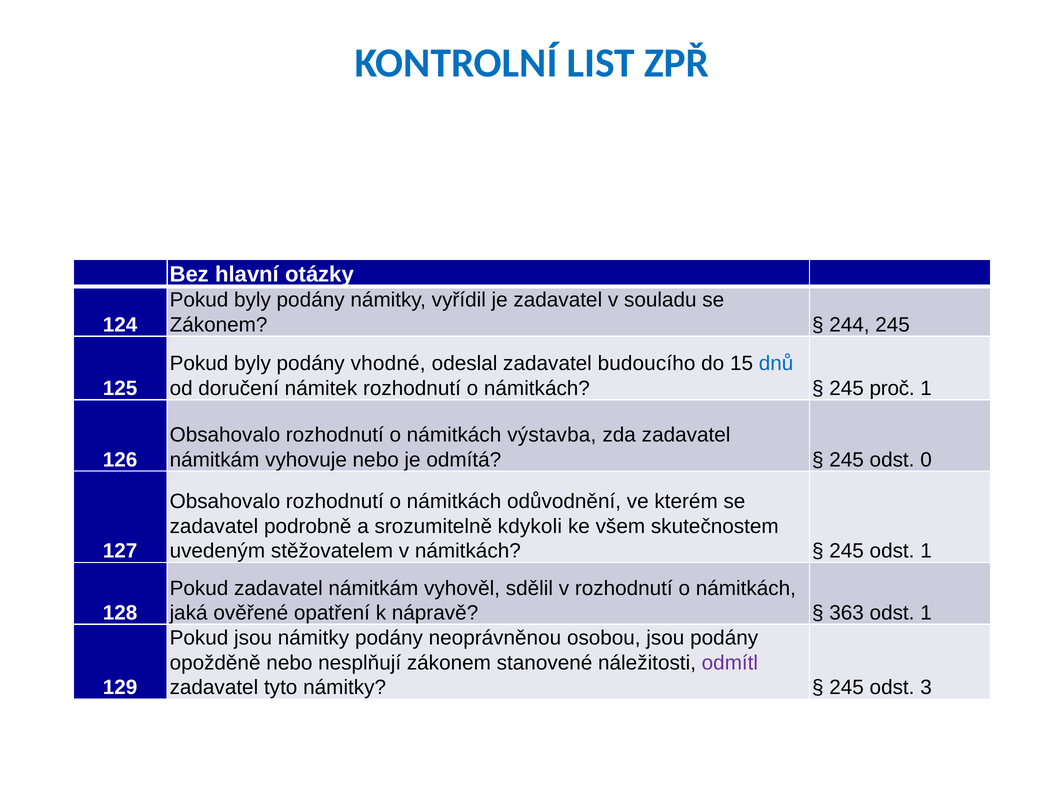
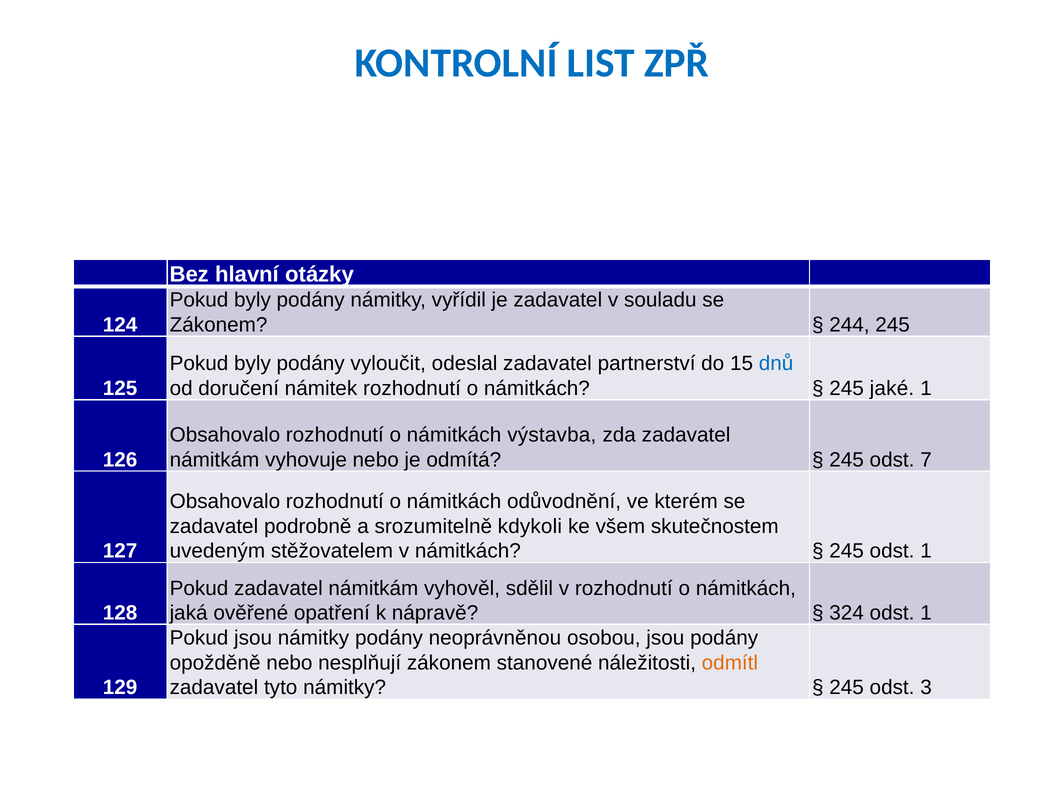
vhodné: vhodné -> vyloučit (388, 364)
budoucího: budoucího -> partnerství (647, 364)
proč: proč -> jaké (892, 388)
0: 0 -> 7 (926, 460)
363: 363 -> 324 (847, 613)
odmítl colour: purple -> orange (730, 663)
